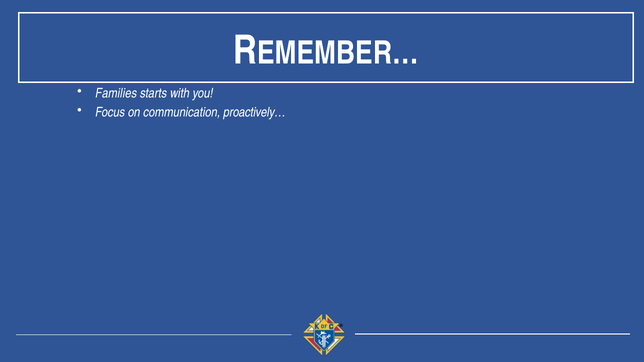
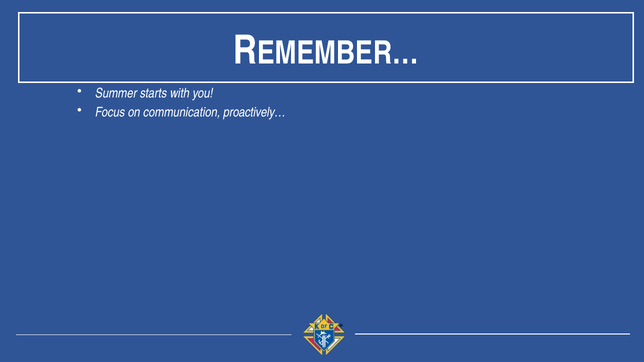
Families: Families -> Summer (116, 94)
